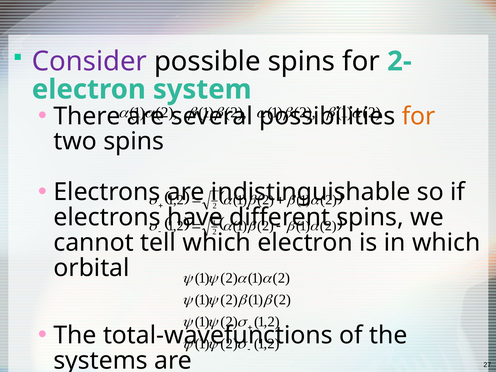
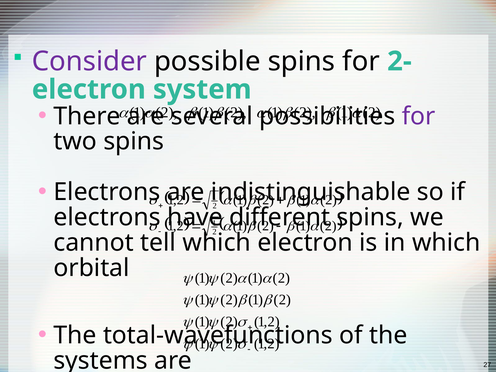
for colour: orange -> purple (419, 116)
